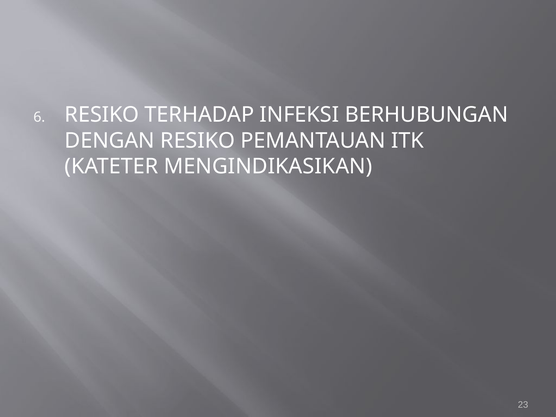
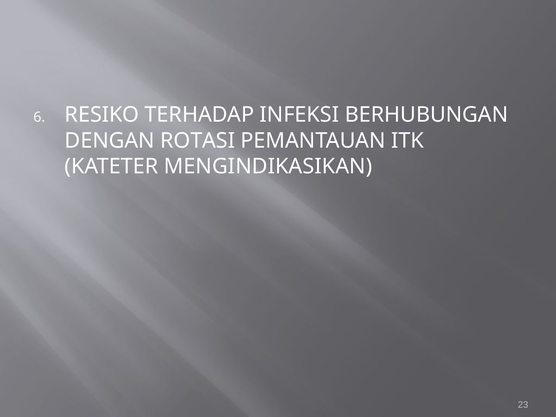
DENGAN RESIKO: RESIKO -> ROTASI (198, 141)
